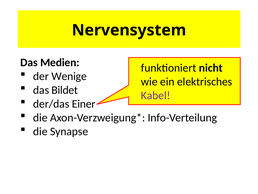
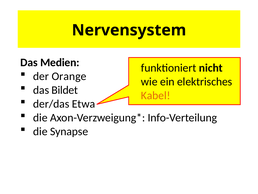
Wenige: Wenige -> Orange (69, 76)
Kabel colour: purple -> orange (156, 95)
Einer: Einer -> Etwa (84, 104)
